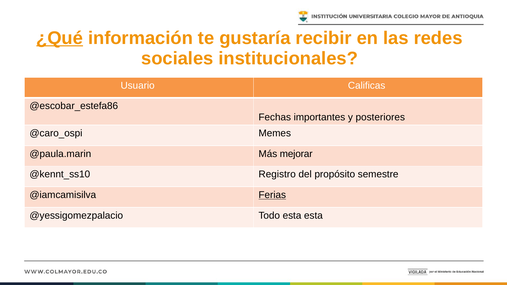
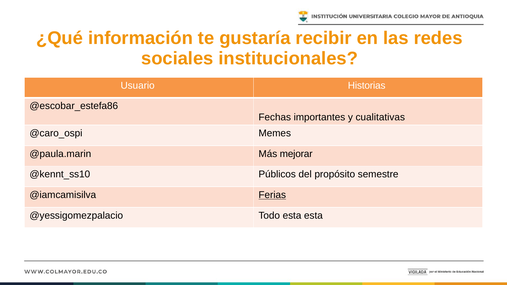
¿Qué underline: present -> none (60, 38)
Calificas: Calificas -> Historias (367, 86)
posteriores: posteriores -> cualitativas (380, 117)
Registro: Registro -> Públicos (277, 174)
